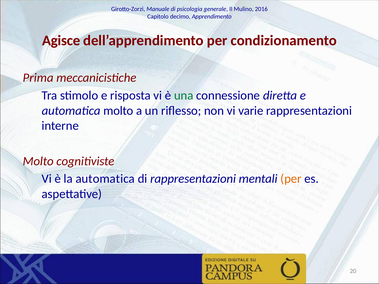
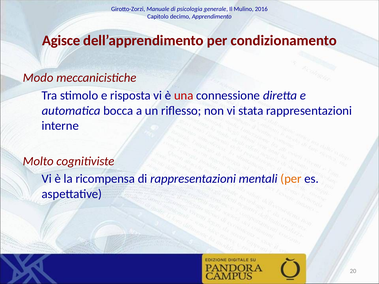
Prima: Prima -> Modo (38, 78)
una colour: green -> red (184, 96)
automatica molto: molto -> bocca (118, 111)
varie: varie -> stata (251, 111)
la automatica: automatica -> ricompensa (105, 179)
